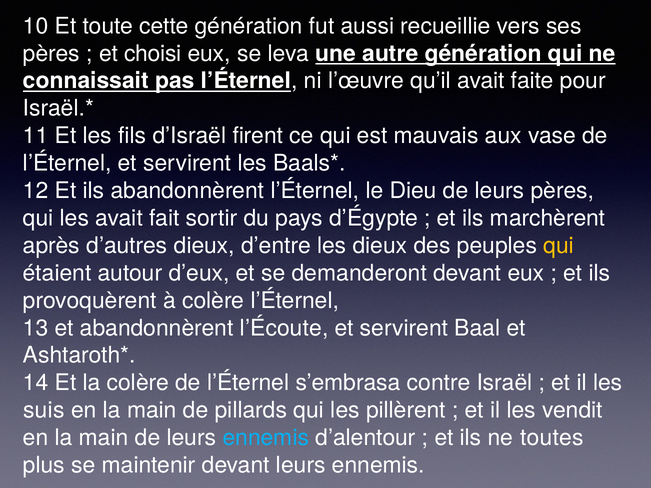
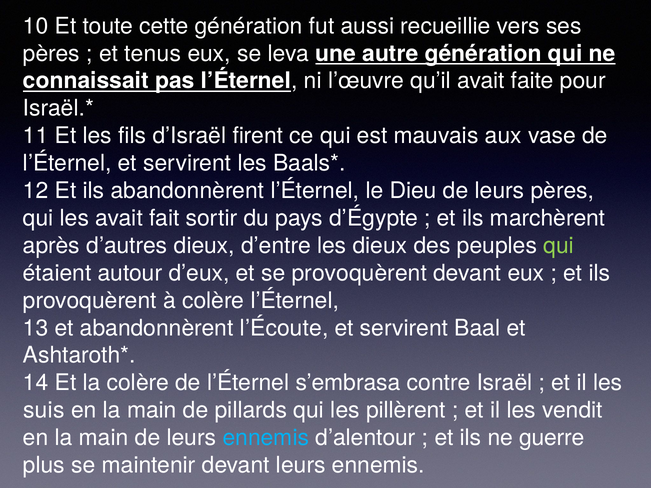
choisi: choisi -> tenus (153, 53)
qui colour: yellow -> light green (559, 246)
se demanderont: demanderont -> provoquèrent (359, 273)
toutes: toutes -> guerre (552, 438)
